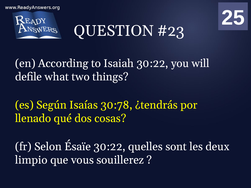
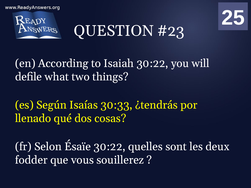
30:78: 30:78 -> 30:33 (116, 105)
limpio: limpio -> fodder (31, 160)
